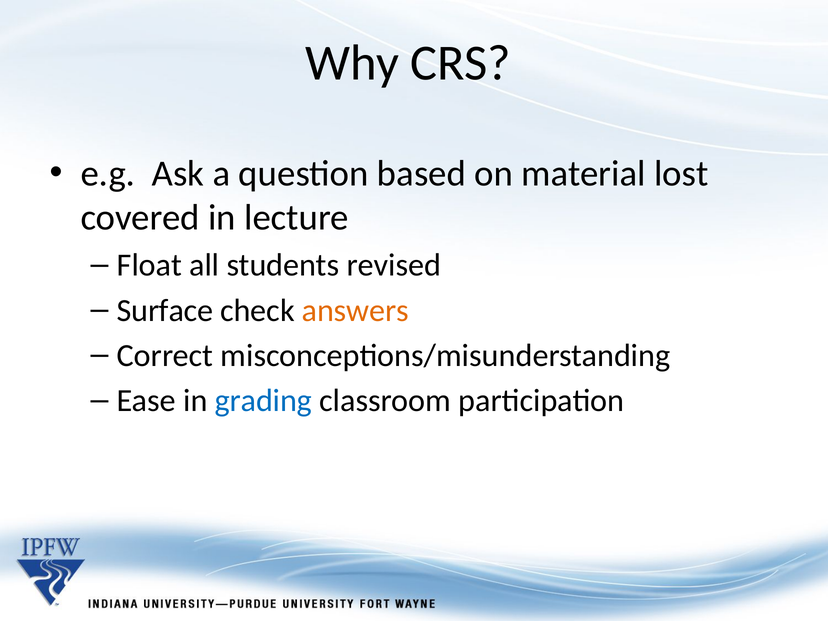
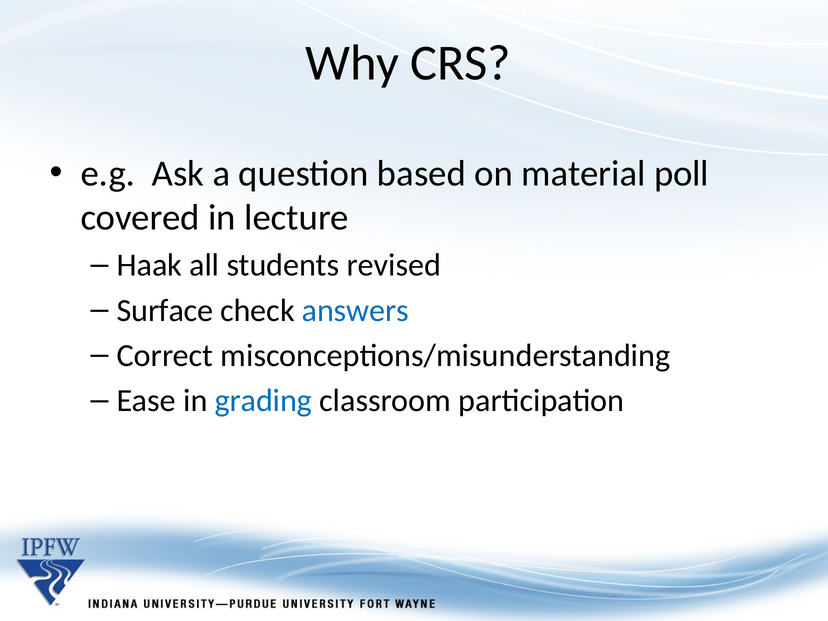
lost: lost -> poll (681, 174)
Float: Float -> Haak (149, 265)
answers colour: orange -> blue (355, 310)
